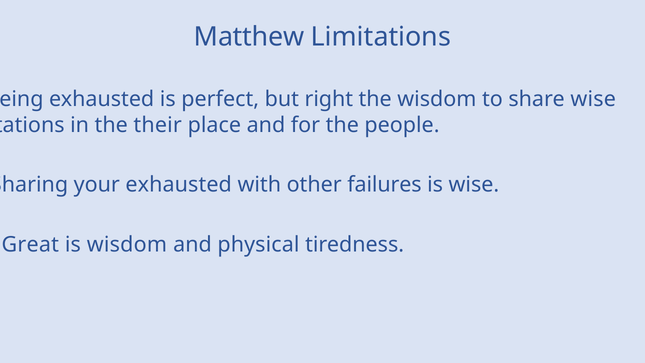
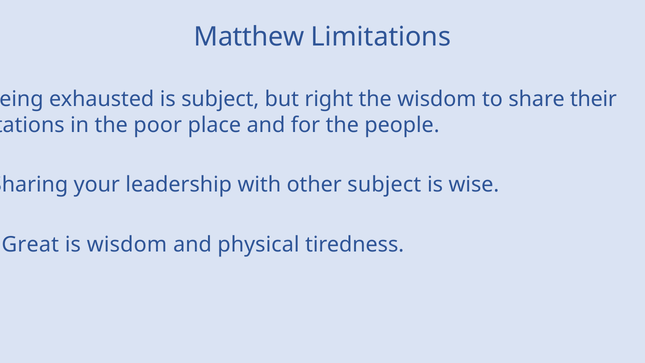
is perfect: perfect -> subject (220, 99)
share wise: wise -> their (593, 99)
their: their -> poor (158, 125)
your exhausted: exhausted -> leadership (179, 185)
other failures: failures -> subject (384, 185)
